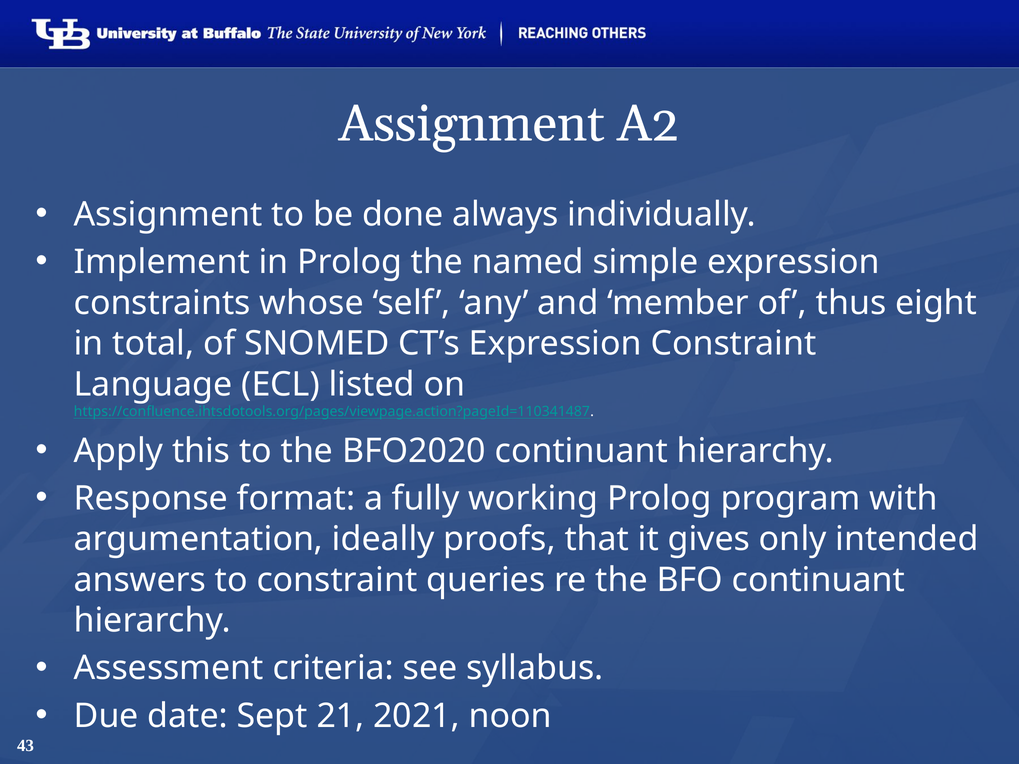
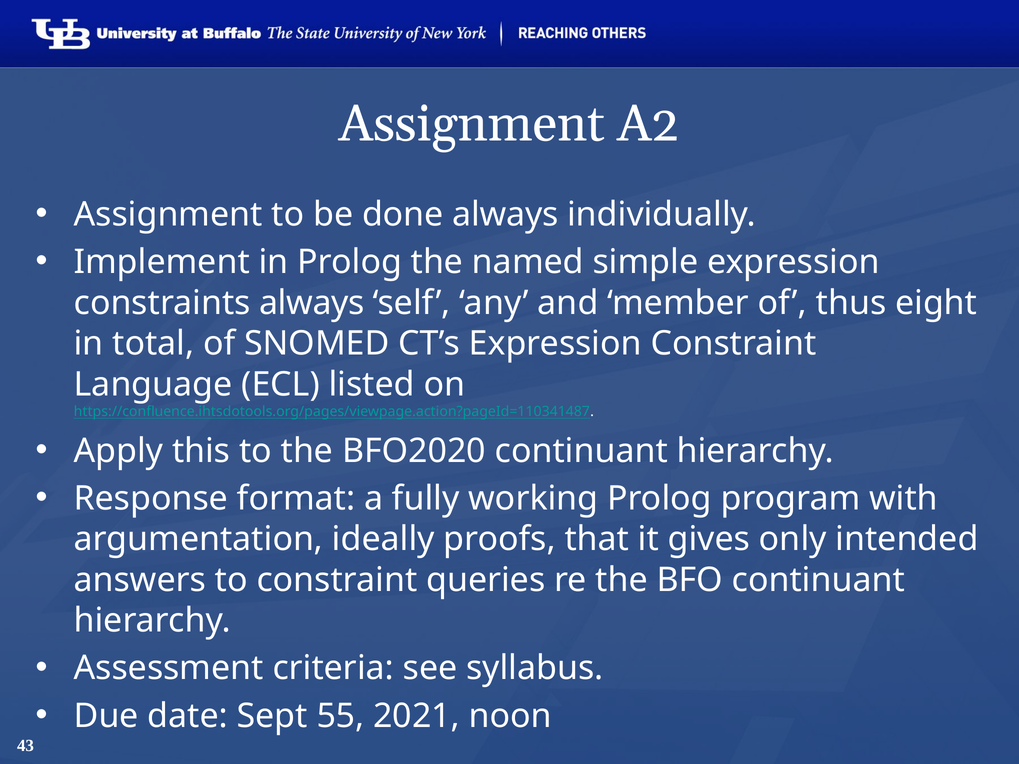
constraints whose: whose -> always (312, 303)
21: 21 -> 55 (340, 716)
